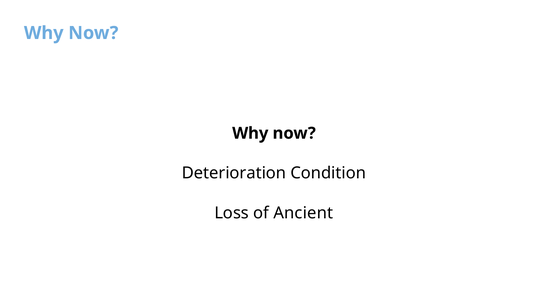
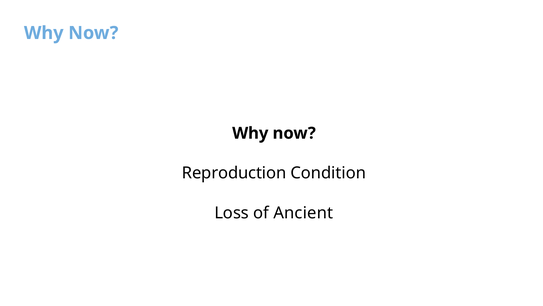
Deterioration: Deterioration -> Reproduction (234, 173)
